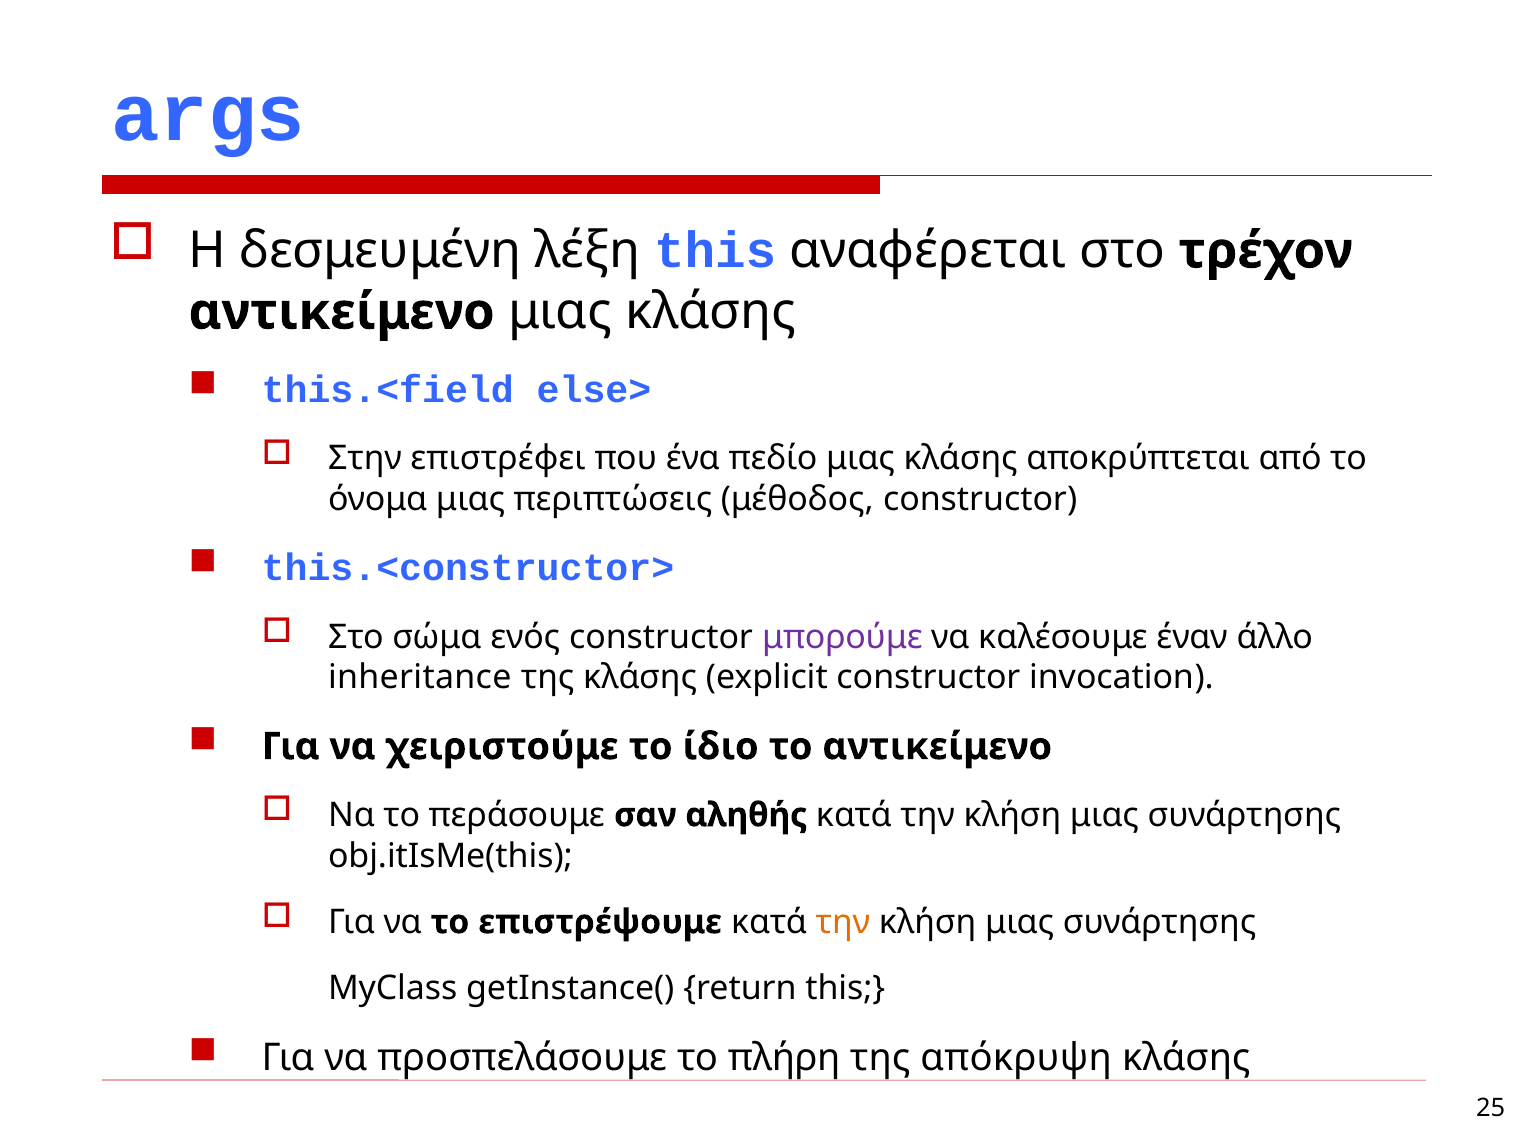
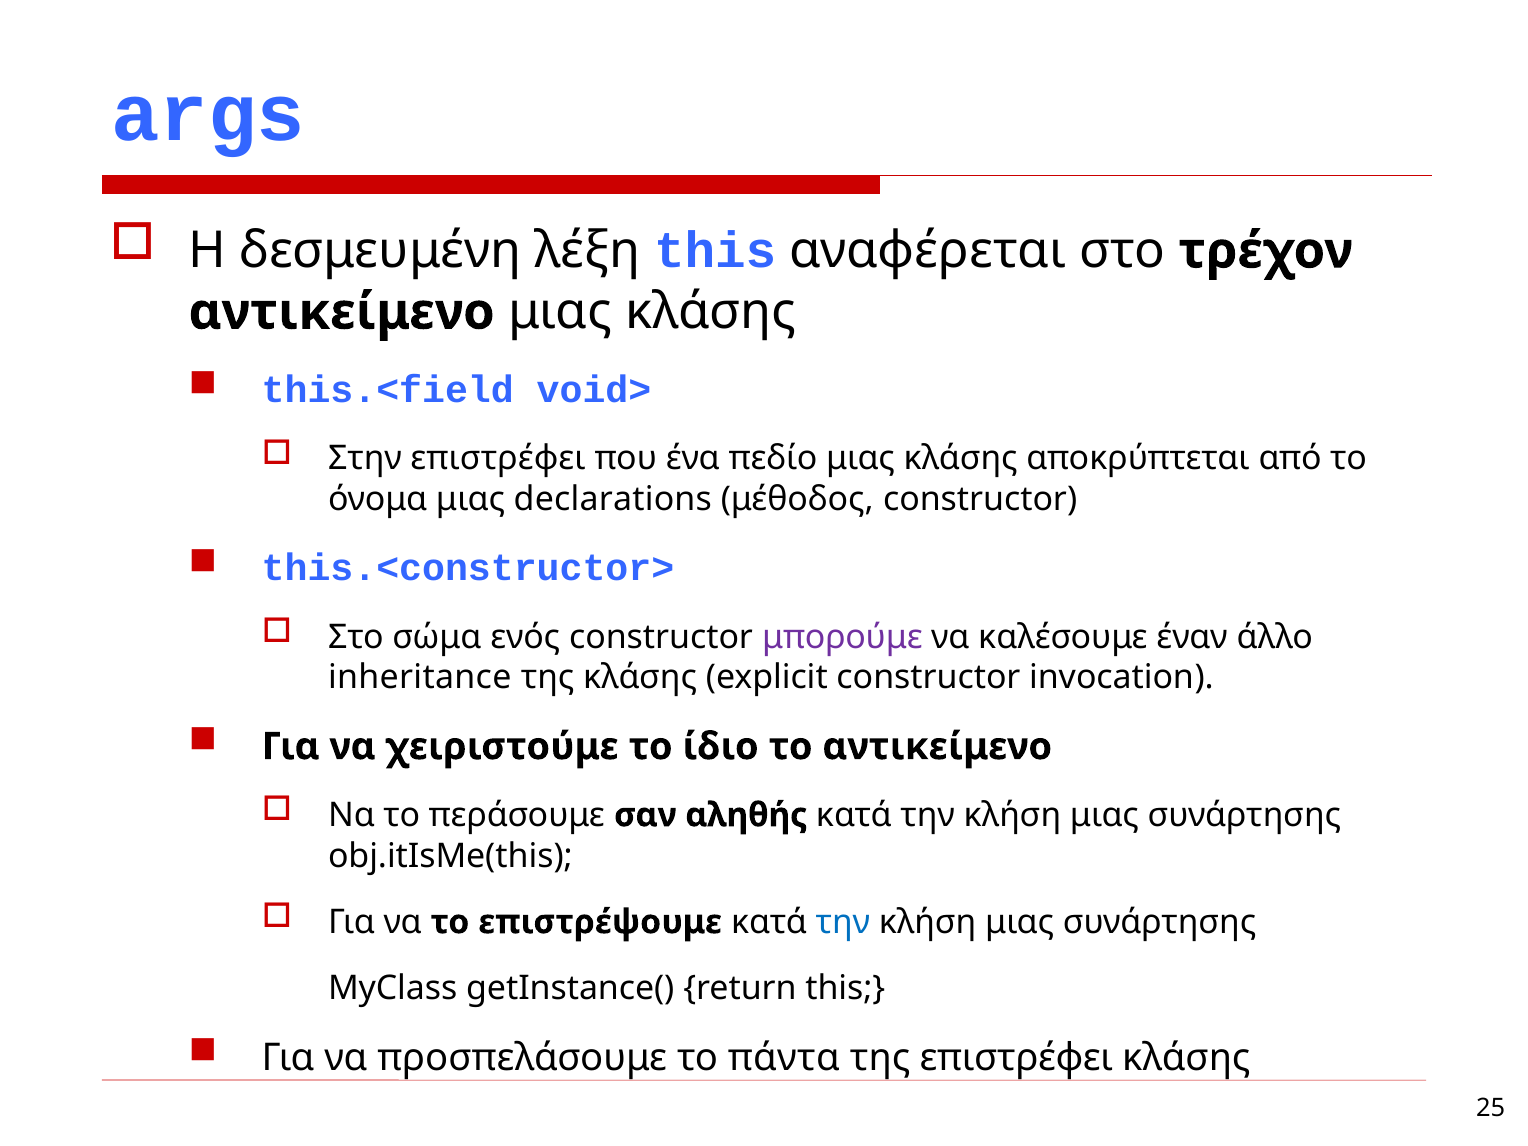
else>: else> -> void> (594, 390)
περιπτώσεις: περιπτώσεις -> declarations (613, 499)
την colour: orange -> blue (843, 922)
πλήρη: πλήρη -> πάντα (784, 1057)
της απόκρυψη: απόκρυψη -> επιστρέφει (1016, 1057)
